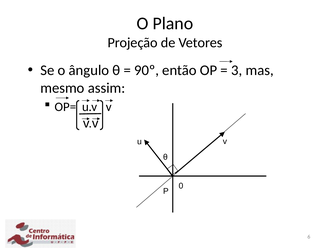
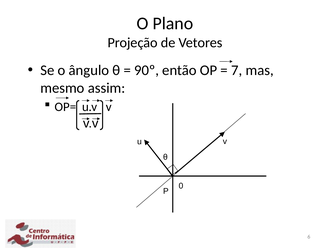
3: 3 -> 7 (237, 70)
